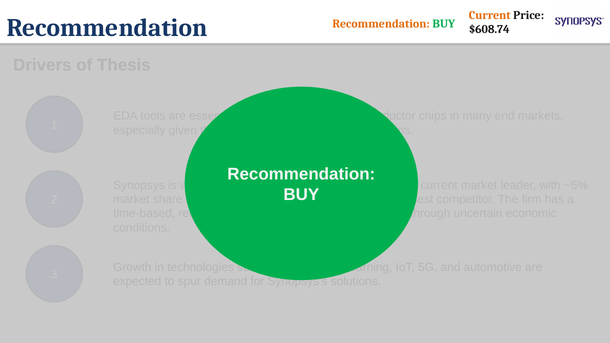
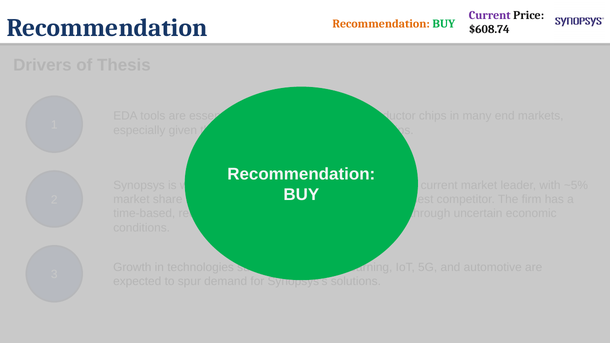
Current colour: orange -> purple (490, 15)
